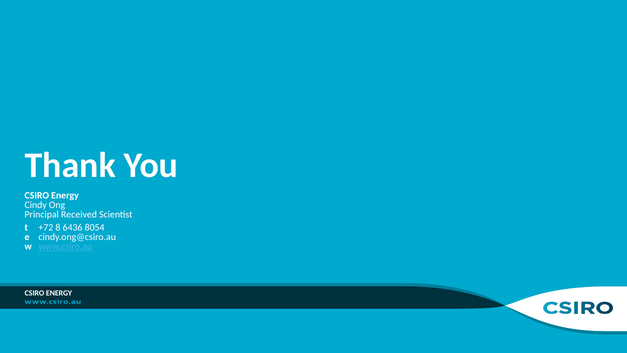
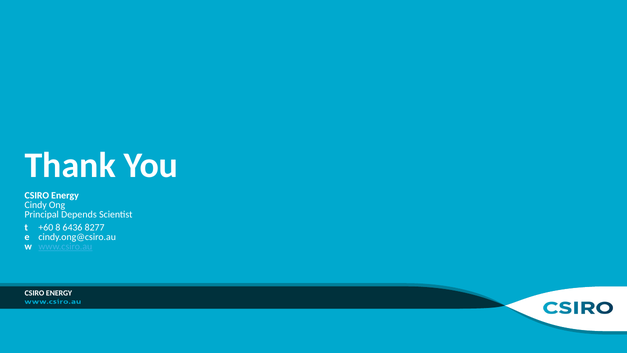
Received: Received -> Depends (79, 214)
+72: +72 -> +60 (46, 227)
8054: 8054 -> 8277 (95, 227)
